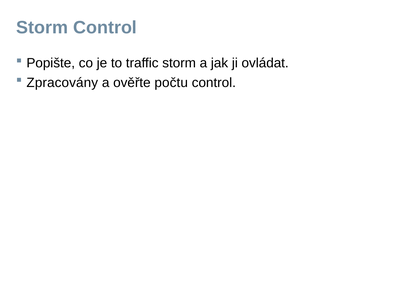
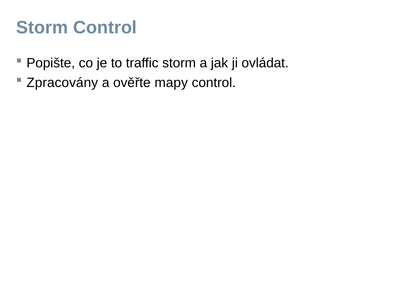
počtu: počtu -> mapy (171, 83)
